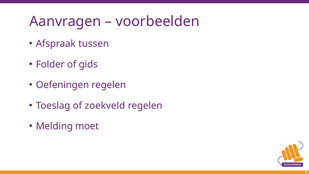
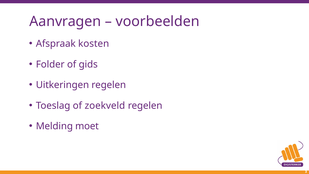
tussen: tussen -> kosten (94, 44)
Oefeningen: Oefeningen -> Uitkeringen (62, 85)
